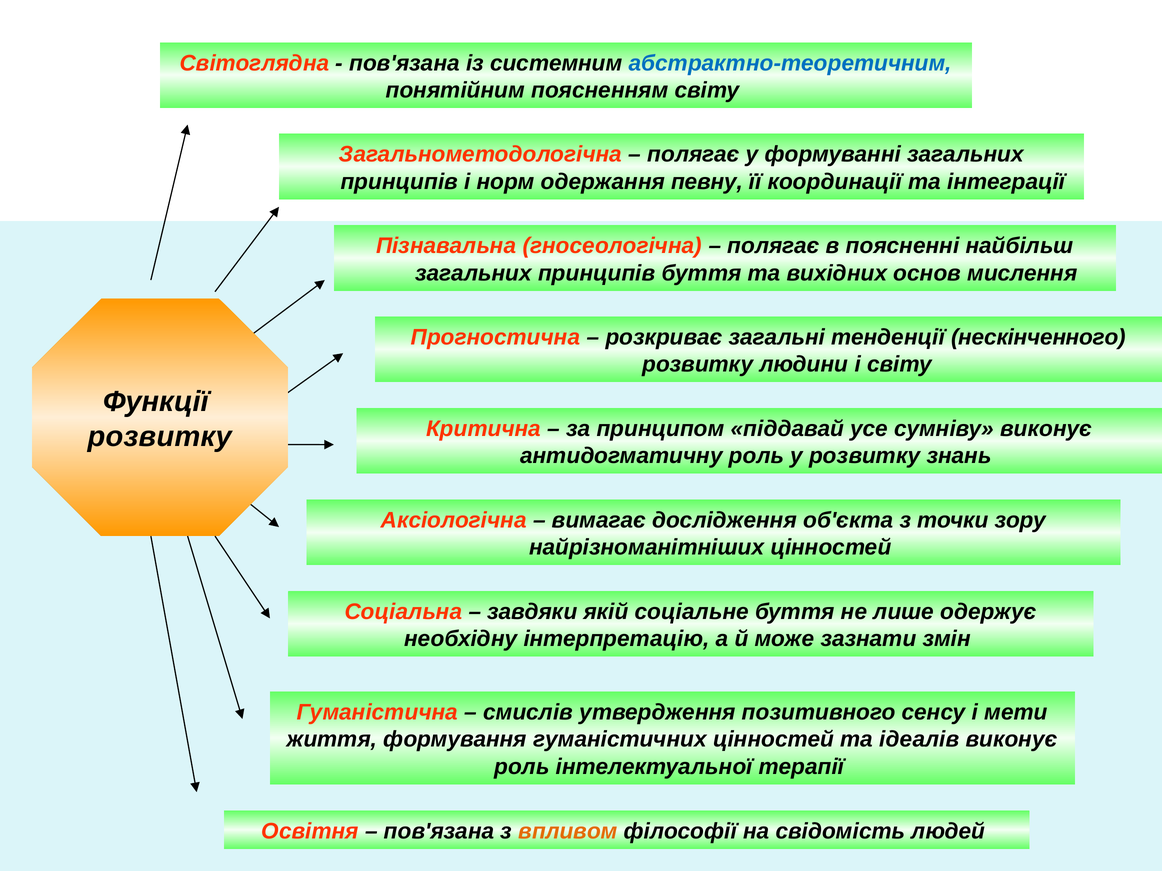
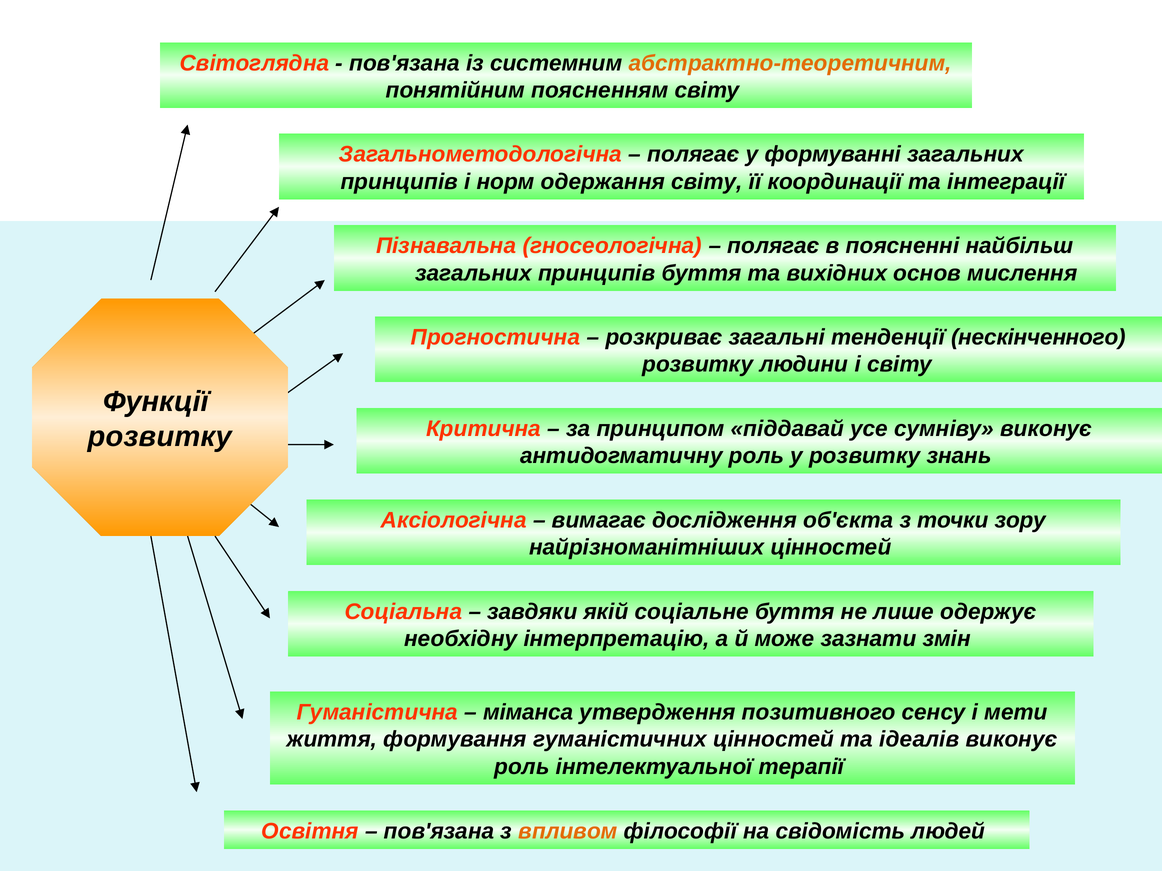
абстрактно-теоретичним colour: blue -> orange (790, 63)
одержання певну: певну -> світу (707, 182)
смислів: смислів -> міманса (528, 713)
